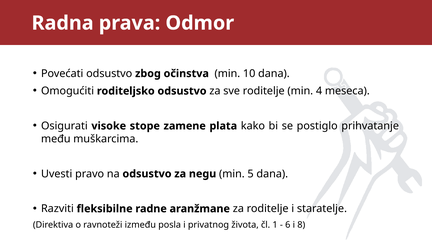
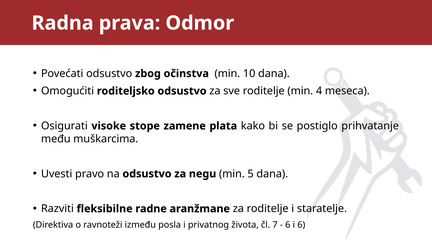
1: 1 -> 7 (275, 225)
i 8: 8 -> 6 (301, 225)
